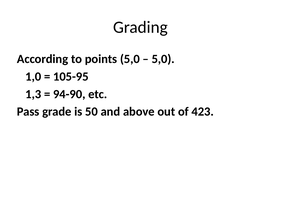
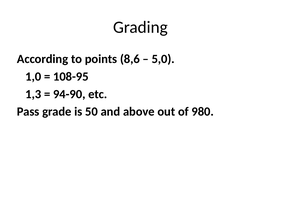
points 5,0: 5,0 -> 8,6 (130, 59)
105-95: 105-95 -> 108-95 (71, 76)
423: 423 -> 980 (203, 111)
